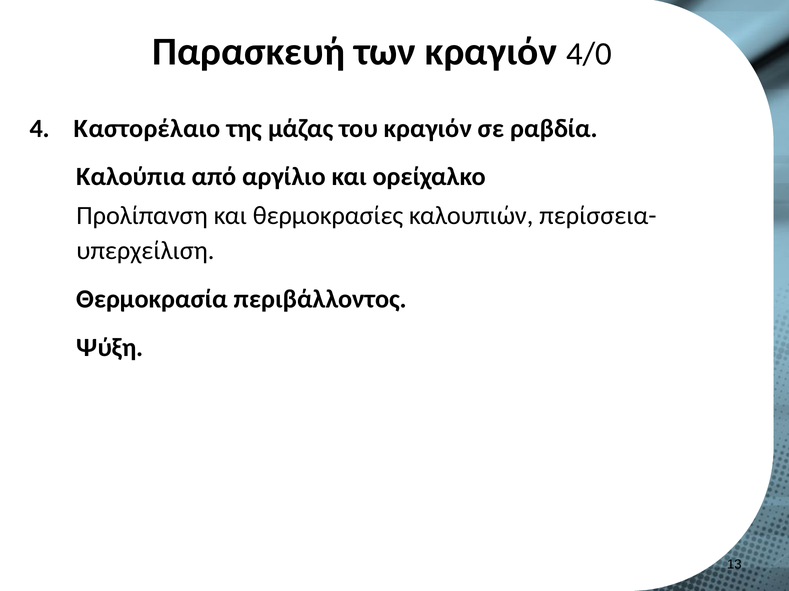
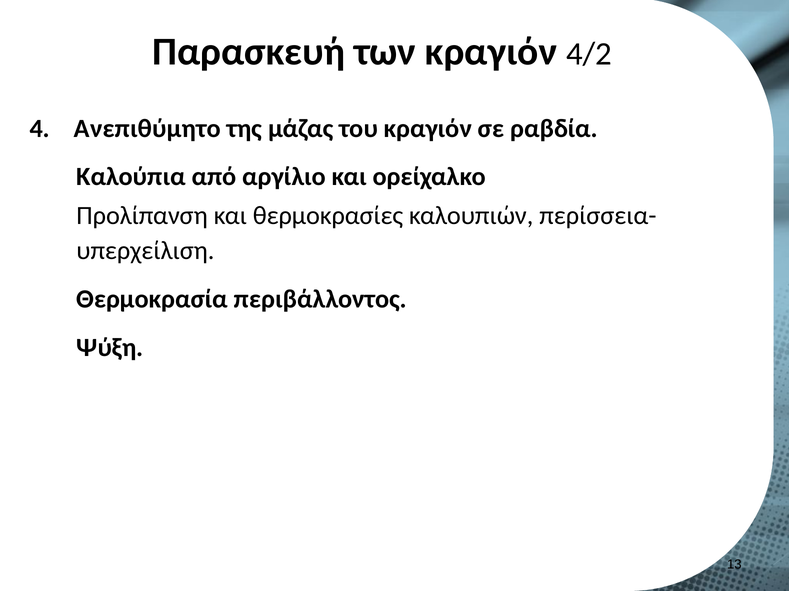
4/0: 4/0 -> 4/2 (589, 54)
Καστορέλαιο: Καστορέλαιο -> Ανεπιθύμητο (147, 129)
